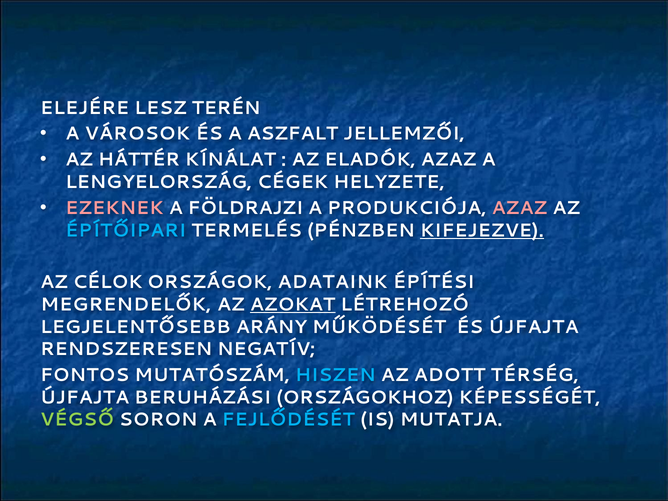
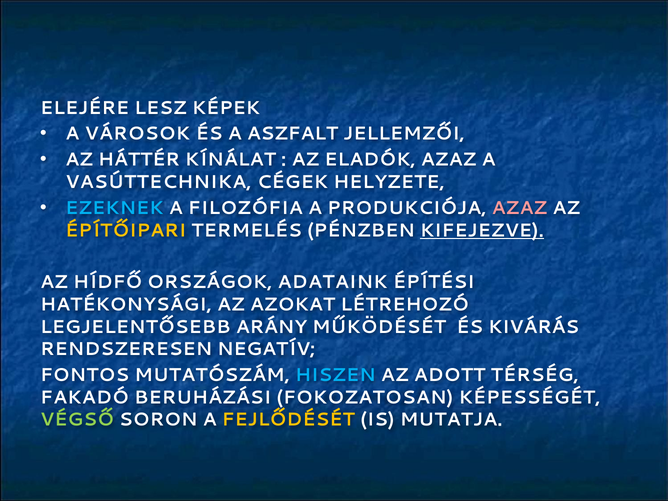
TERÉN: TERÉN -> KÉPEK (226, 108)
LENGYELORSZÁG: LENGYELORSZÁG -> VASÚTTECHNIKA (158, 182)
EZEKNEK colour: pink -> light blue (114, 208)
FÖLDRAJZI: FÖLDRAJZI -> FILOZÓFIA (245, 208)
ÉPÍTŐIPARI colour: light blue -> yellow (126, 230)
CÉLOK: CÉLOK -> HÍDFŐ (108, 282)
MEGRENDELŐK: MEGRENDELŐK -> HATÉKONYSÁGI (126, 305)
AZOKAT underline: present -> none (293, 305)
ÉS ÚJFAJTA: ÚJFAJTA -> KIVÁRÁS (534, 327)
ÚJFAJTA: ÚJFAJTA -> FAKADÓ (84, 397)
ORSZÁGOKHOZ: ORSZÁGOKHOZ -> FOKOZATOSAN (365, 397)
FEJLŐDÉSÉT colour: light blue -> yellow (288, 420)
